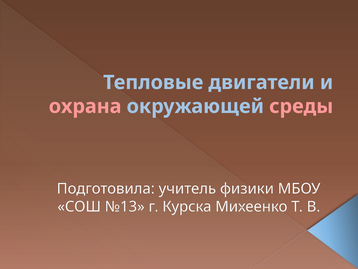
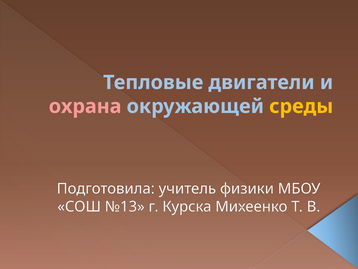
среды colour: pink -> yellow (301, 106)
